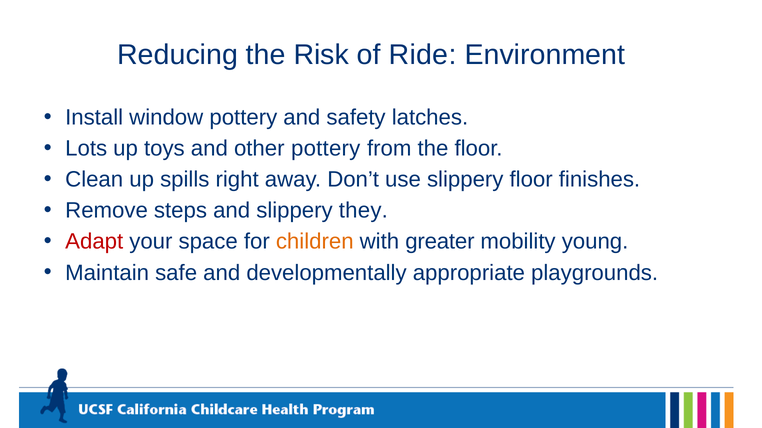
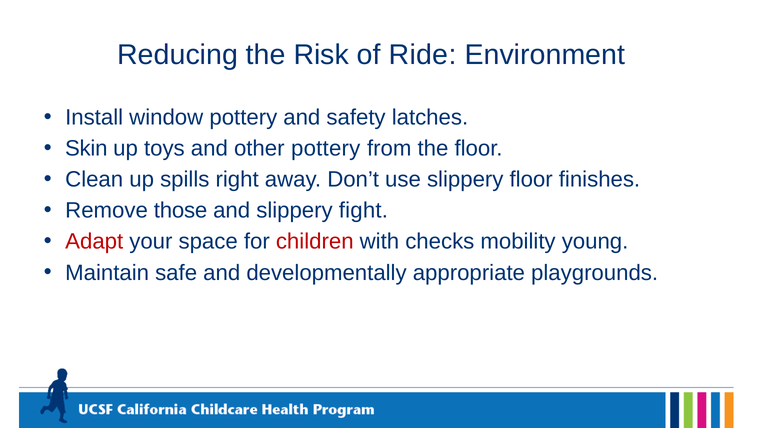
Lots: Lots -> Skin (86, 149)
steps: steps -> those (181, 211)
they: they -> fight (363, 211)
children colour: orange -> red (315, 242)
greater: greater -> checks (440, 242)
